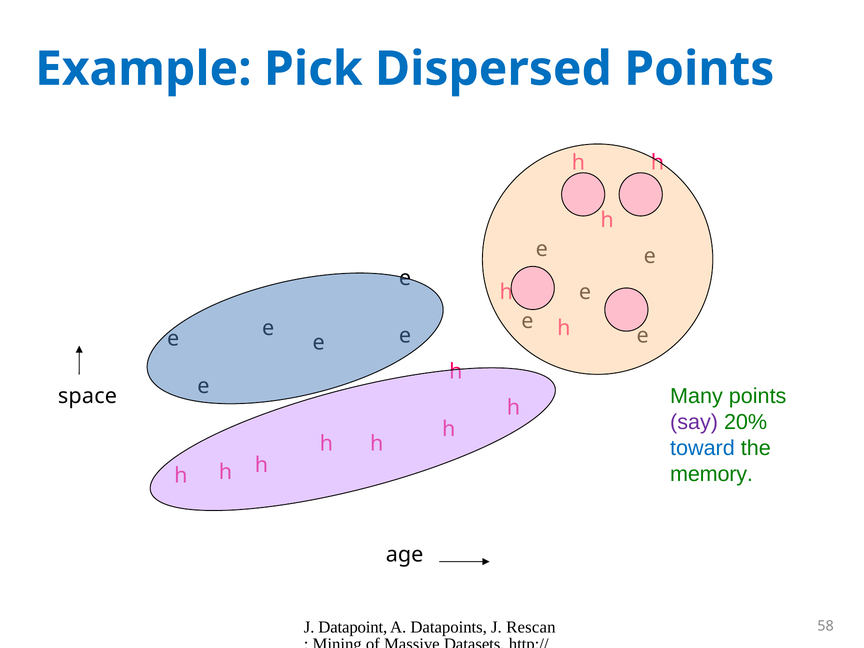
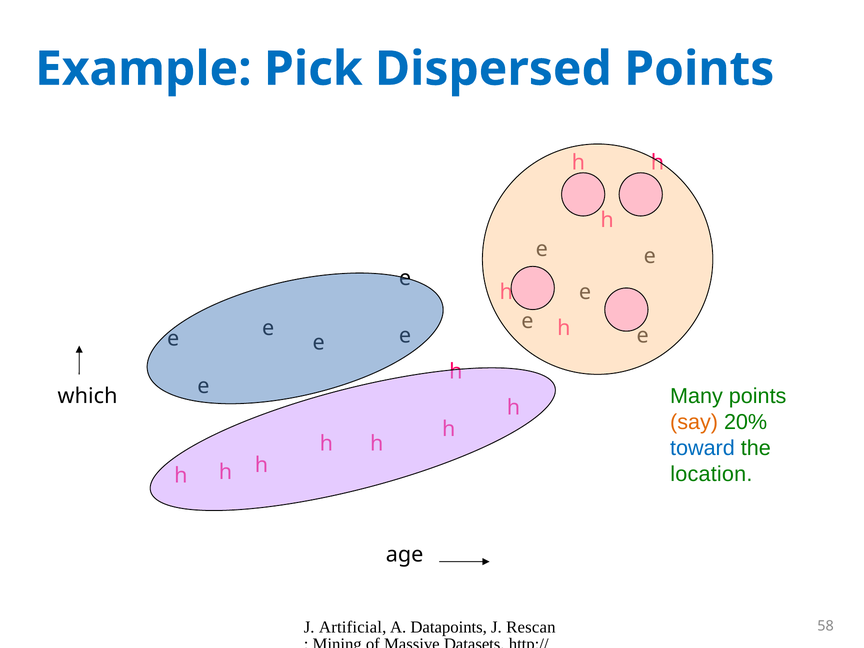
space: space -> which (88, 396)
say colour: purple -> orange (694, 422)
memory: memory -> location (711, 474)
Datapoint: Datapoint -> Artificial (353, 627)
